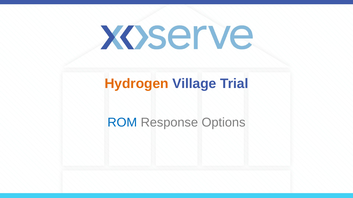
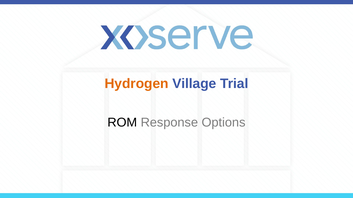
ROM colour: blue -> black (122, 123)
